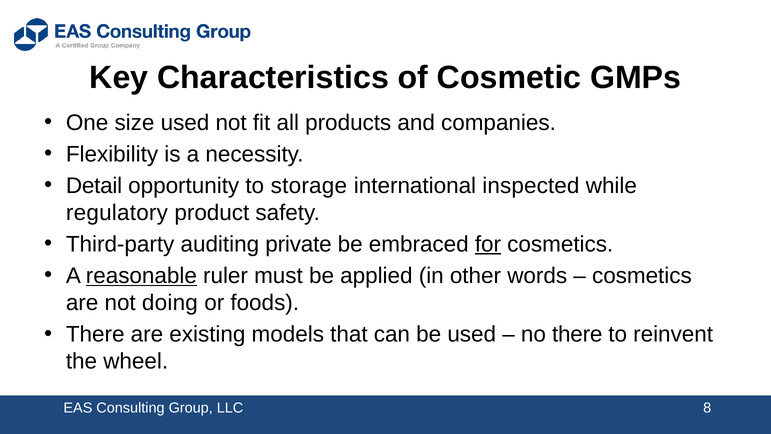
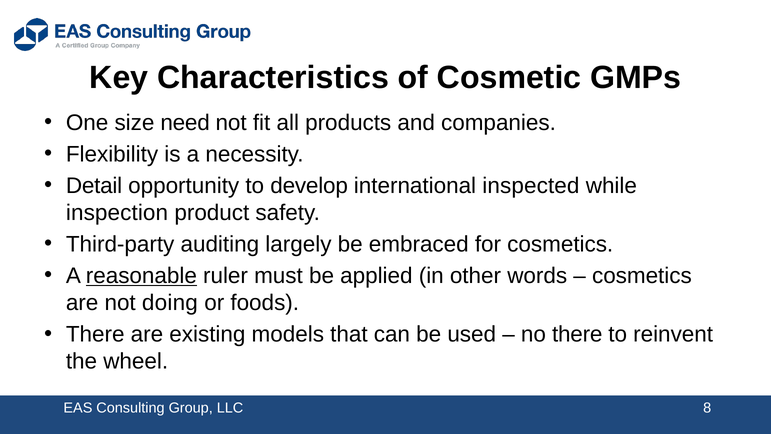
size used: used -> need (185, 123)
storage: storage -> develop (309, 186)
regulatory: regulatory -> inspection (117, 213)
private: private -> largely (298, 244)
for underline: present -> none (488, 244)
